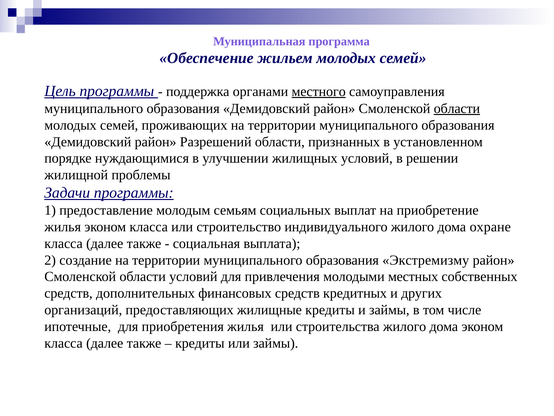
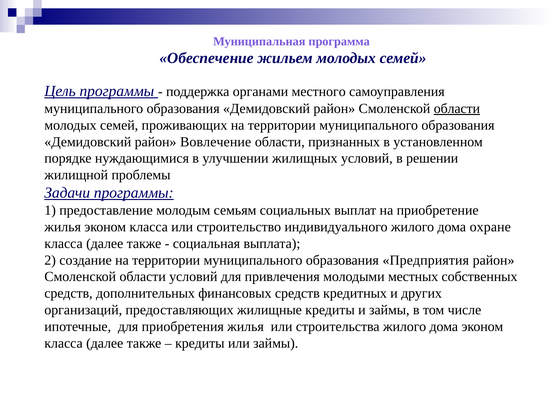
местного underline: present -> none (319, 91)
Разрешений: Разрешений -> Вовлечение (216, 142)
Экстремизму: Экстремизму -> Предприятия (426, 260)
